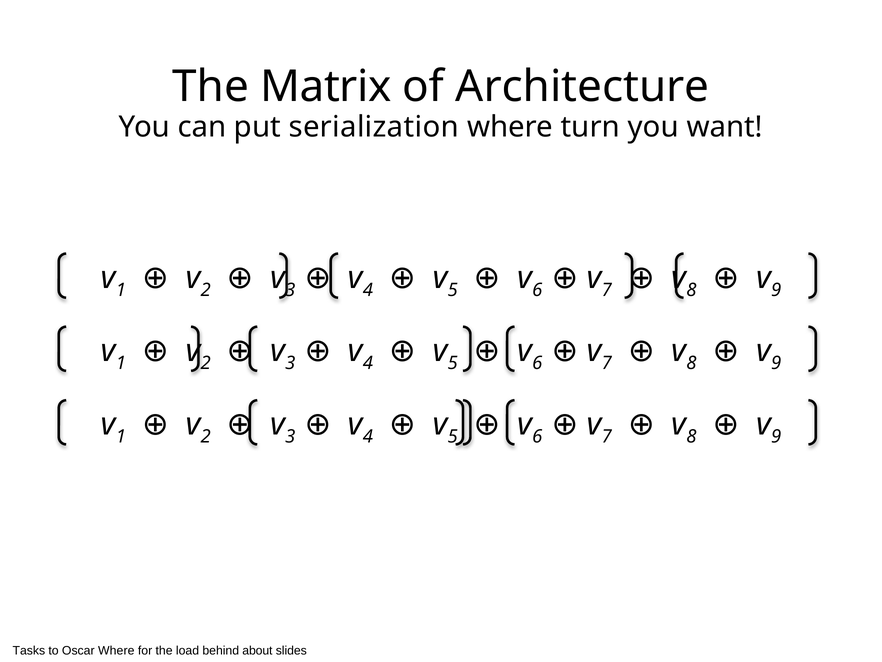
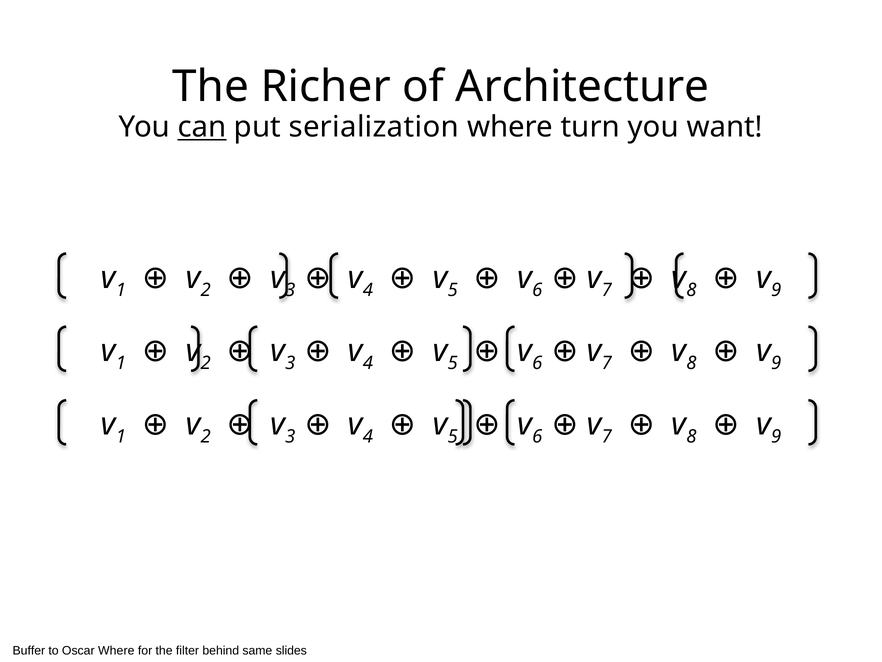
Matrix: Matrix -> Richer (326, 87)
can underline: none -> present (202, 127)
Tasks: Tasks -> Buffer (29, 650)
load: load -> filter (187, 650)
about: about -> same (257, 650)
